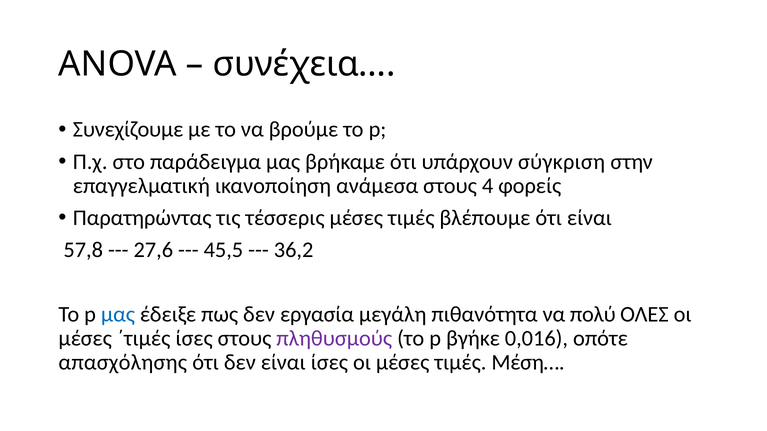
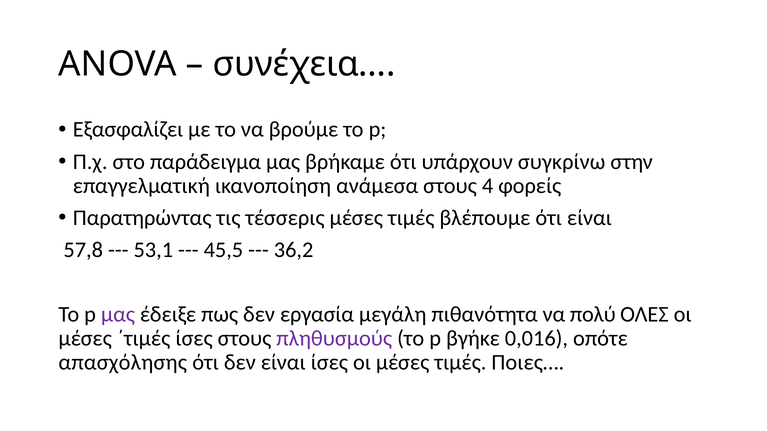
Συνεχίζουμε: Συνεχίζουμε -> Εξασφαλίζει (128, 130)
σύγκριση: σύγκριση -> συγκρίνω (562, 162)
27,6: 27,6 -> 53,1 (153, 250)
μας colour: blue -> purple (118, 315)
Μέση…: Μέση… -> Ποιες… (528, 363)
